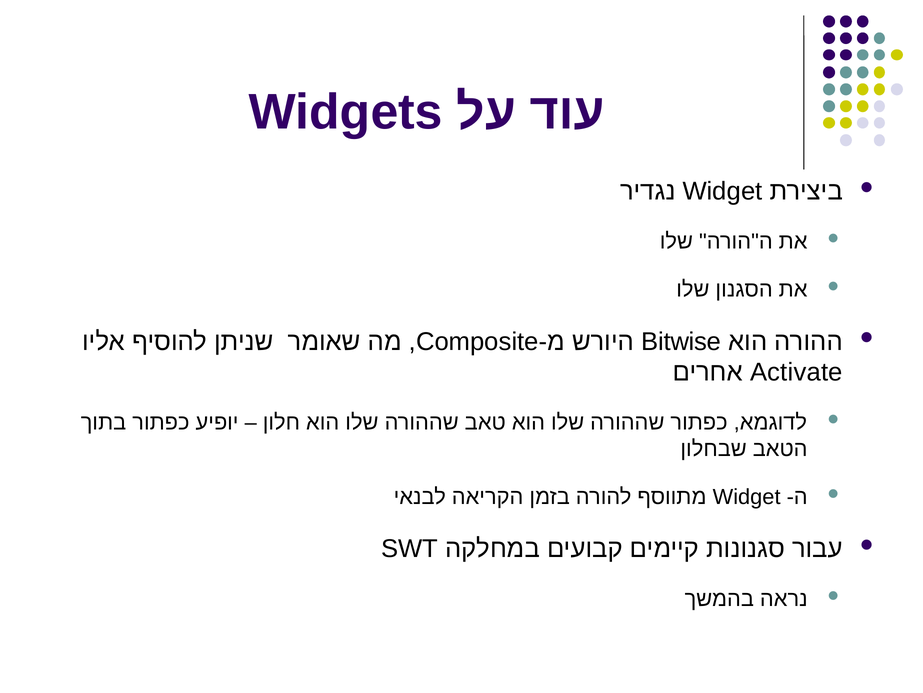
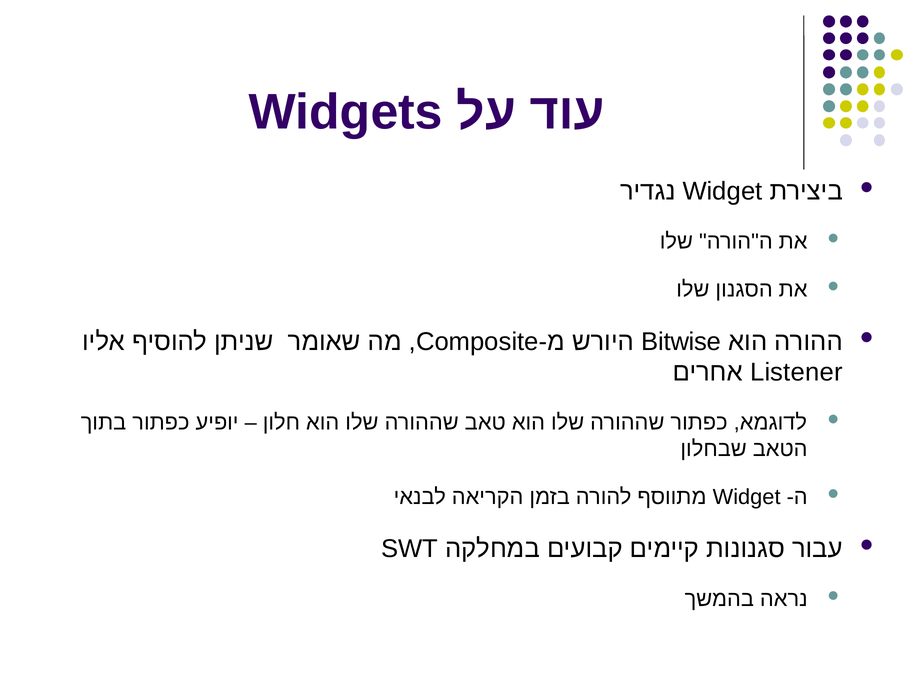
Activate: Activate -> Listener (796, 372)
